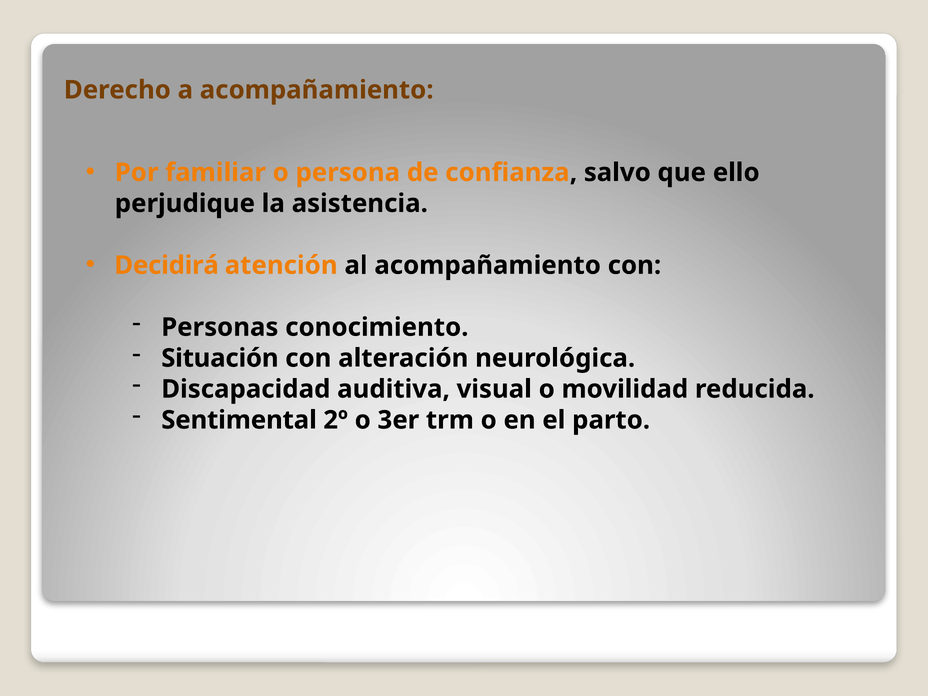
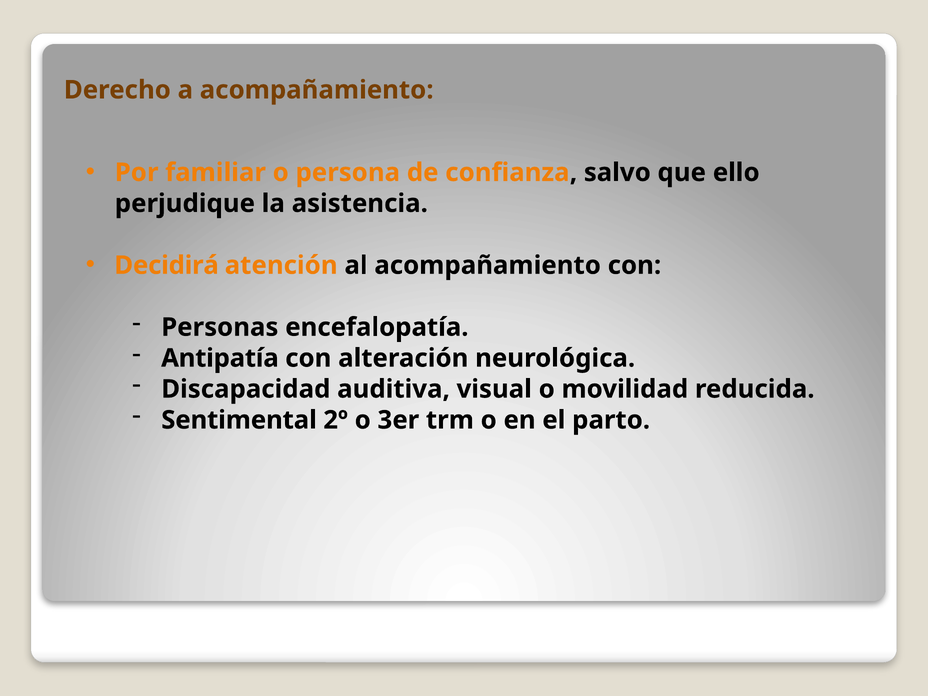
conocimiento: conocimiento -> encefalopatía (377, 327)
Situación: Situación -> Antipatía (220, 358)
